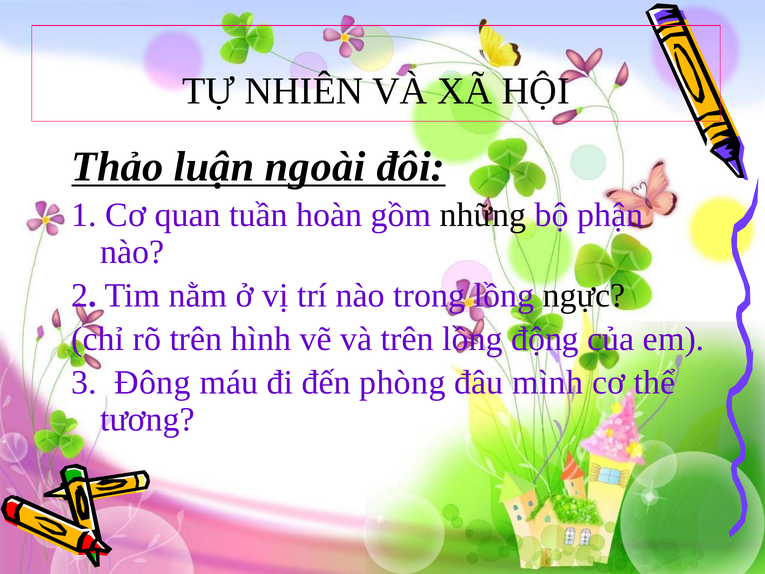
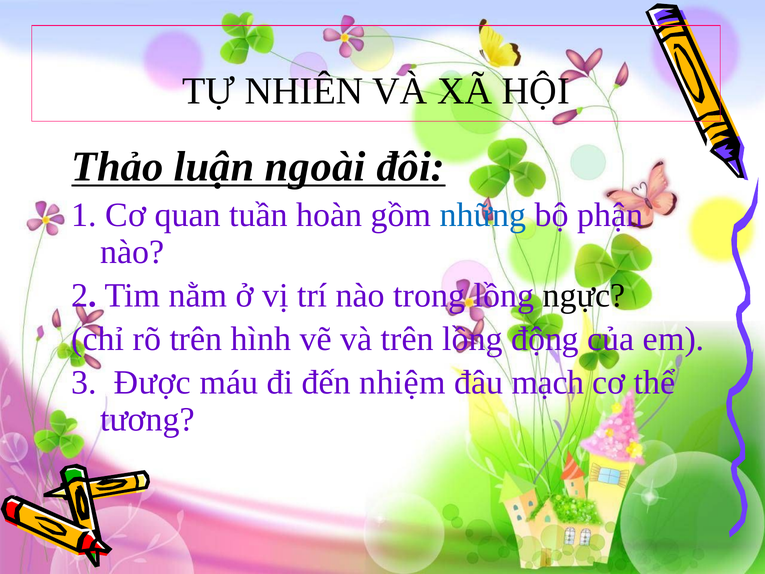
những colour: black -> blue (483, 215)
Đông: Đông -> Được (152, 382)
phòng: phòng -> nhiệm (402, 382)
mình: mình -> mạch (548, 382)
